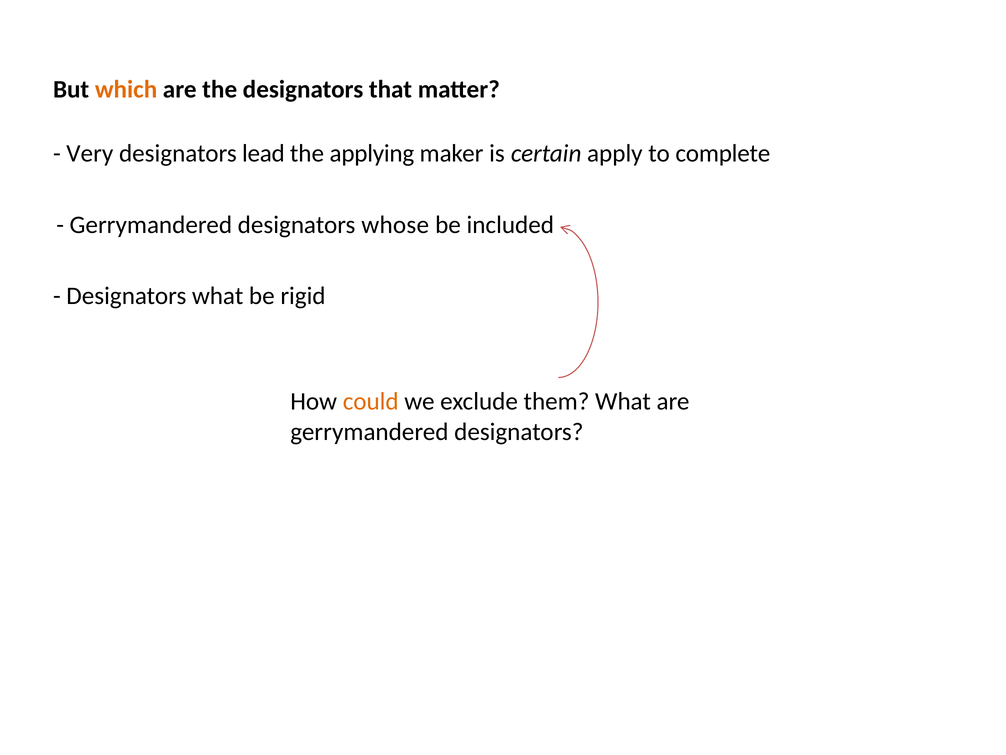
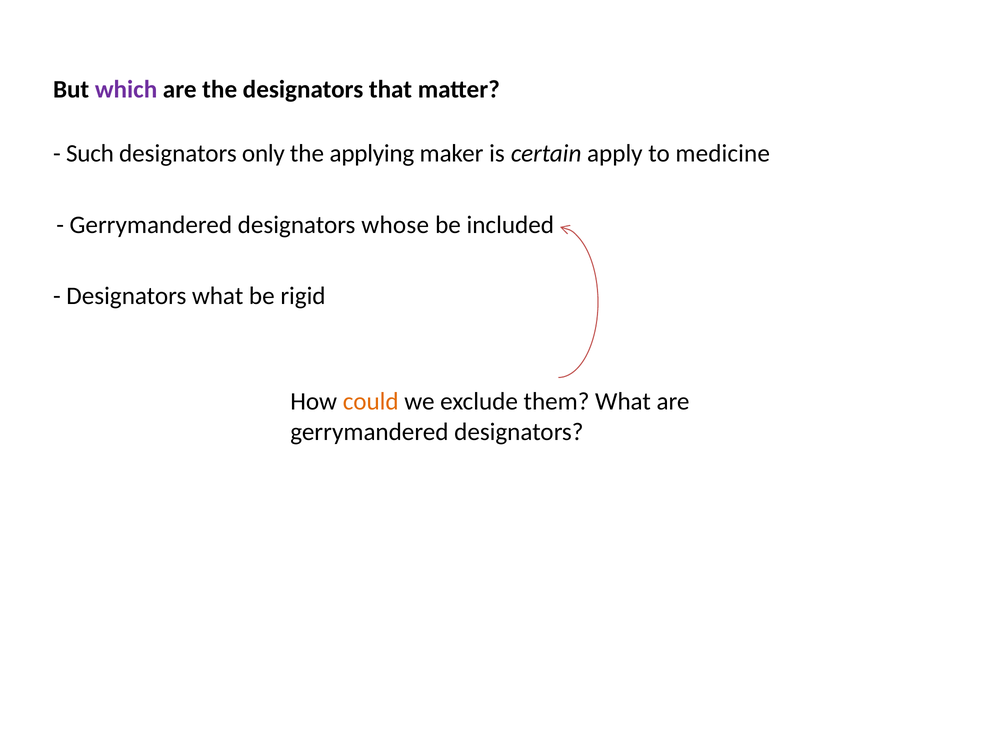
which colour: orange -> purple (126, 89)
Very: Very -> Such (90, 153)
lead: lead -> only (263, 153)
complete: complete -> medicine (723, 153)
